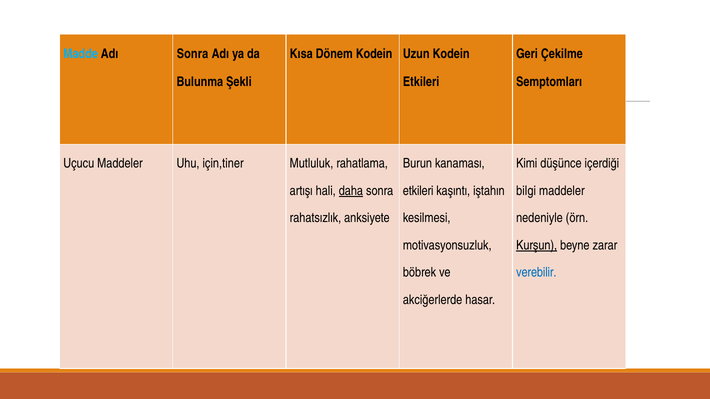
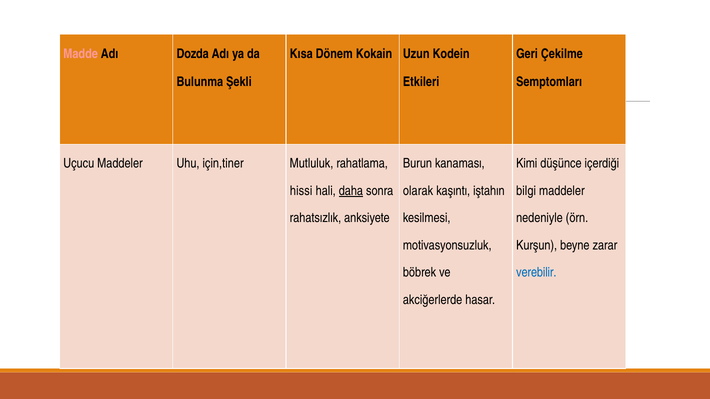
Madde colour: light blue -> pink (81, 54)
Adı Sonra: Sonra -> Dozda (193, 54)
Dönem Kodein: Kodein -> Kokain (374, 54)
artışı: artışı -> hissi (301, 191)
etkileri: etkileri -> olarak (418, 191)
Kurşun underline: present -> none (537, 245)
